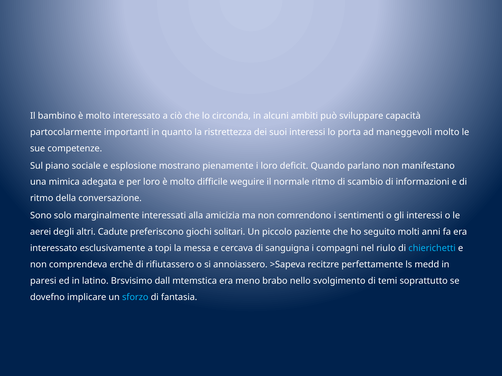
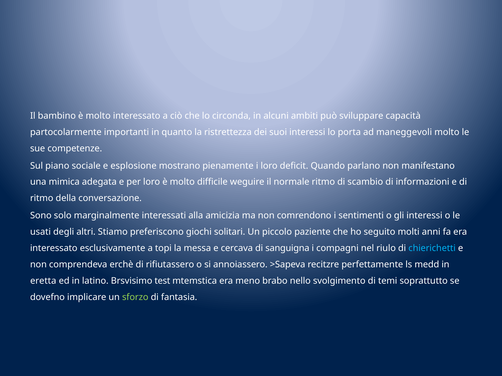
aerei: aerei -> usati (40, 232)
Cadute: Cadute -> Stiamo (113, 232)
paresi: paresi -> eretta (43, 281)
dall: dall -> test (162, 281)
sforzo colour: light blue -> light green (135, 297)
